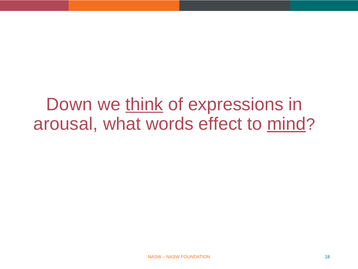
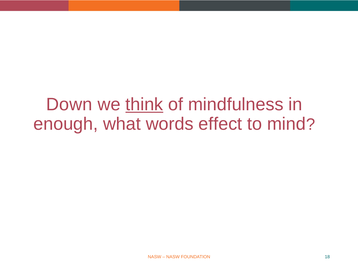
expressions: expressions -> mindfulness (236, 104)
arousal: arousal -> enough (66, 124)
mind underline: present -> none (286, 124)
